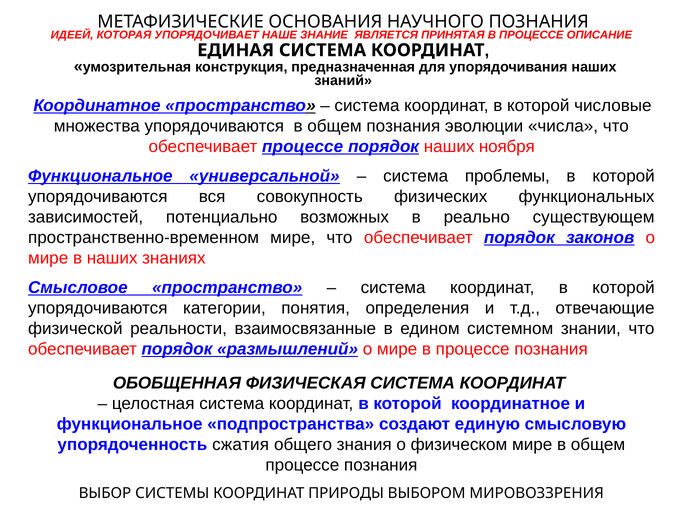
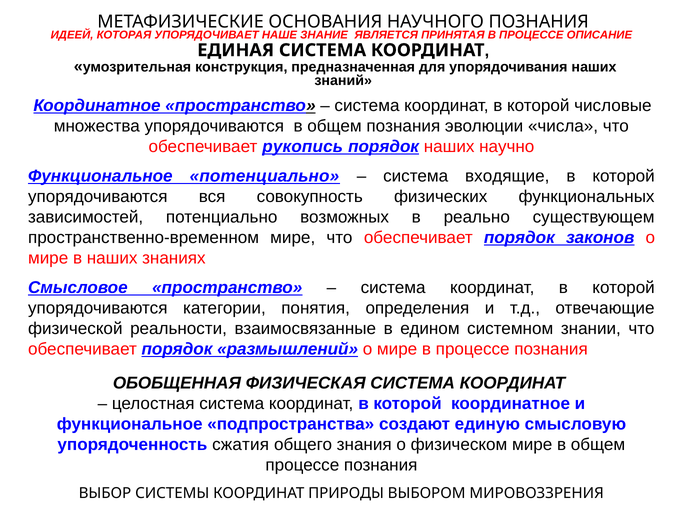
обеспечивает процессе: процессе -> рукопись (303, 146)
ноября: ноября -> научно (507, 146)
Функциональное универсальной: универсальной -> потенциально (264, 176)
проблемы: проблемы -> входящие (507, 176)
